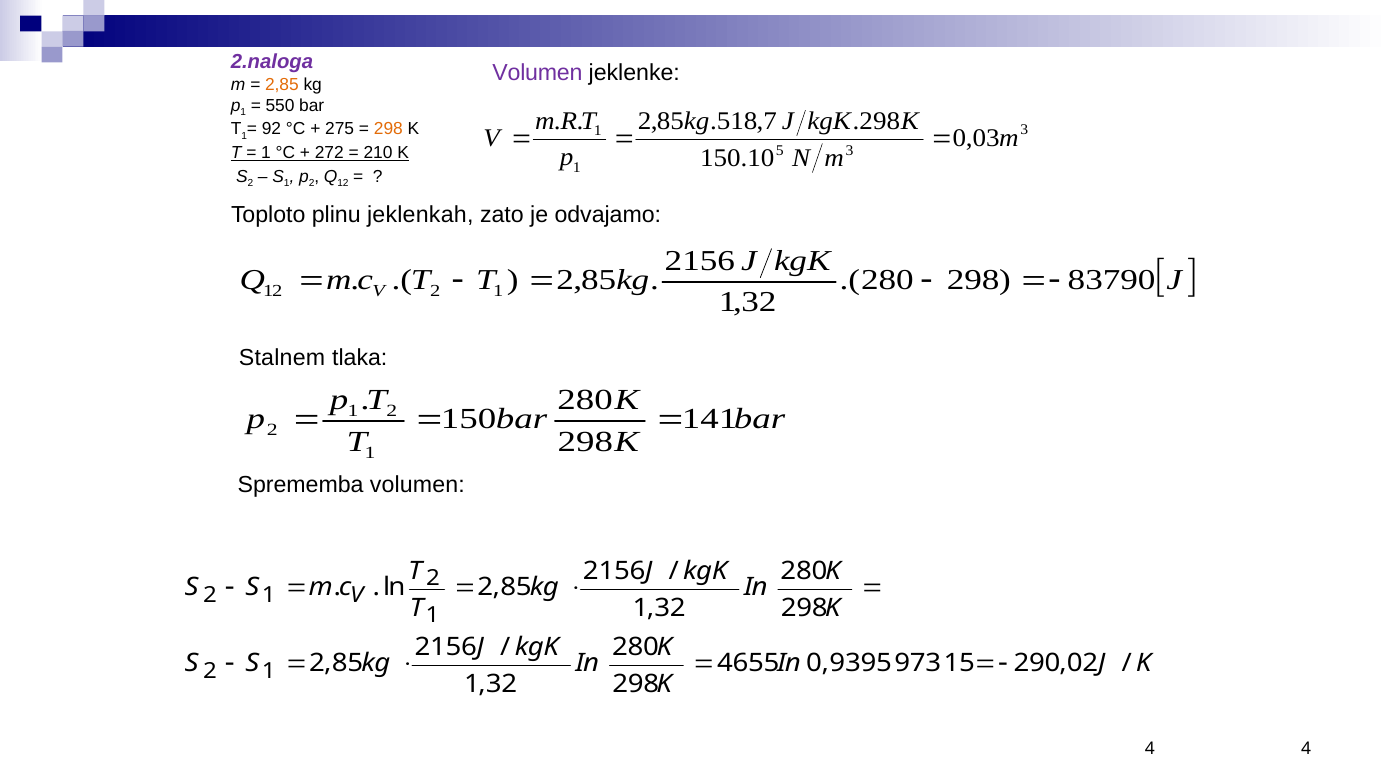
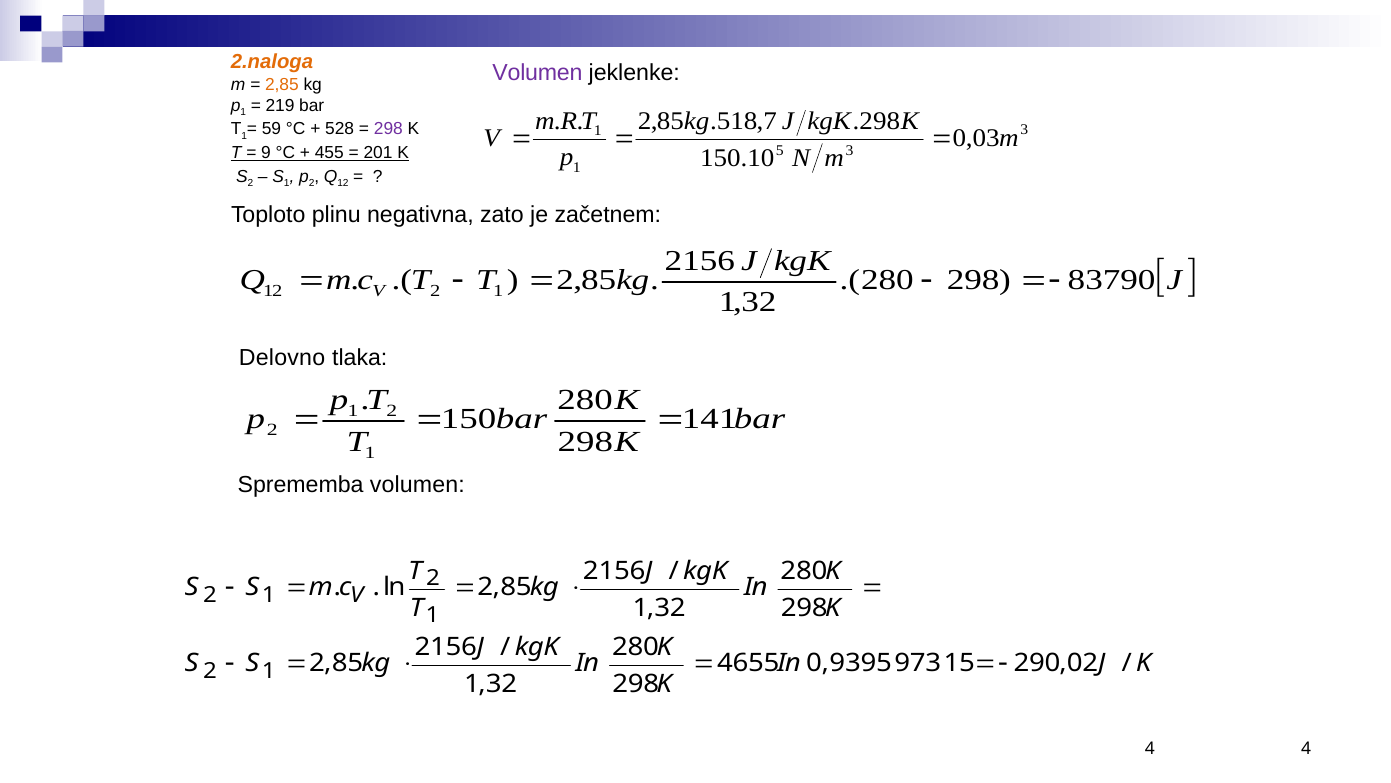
2.naloga colour: purple -> orange (272, 62)
550: 550 -> 219 (280, 105)
92: 92 -> 59 (271, 129)
275: 275 -> 528 (340, 129)
298 colour: orange -> purple (388, 129)
1: 1 -> 9 (266, 153)
272: 272 -> 455 (329, 153)
210: 210 -> 201 (378, 153)
jeklenkah: jeklenkah -> negativna (420, 215)
odvajamo: odvajamo -> začetnem (608, 215)
Stalnem: Stalnem -> Delovno (282, 358)
